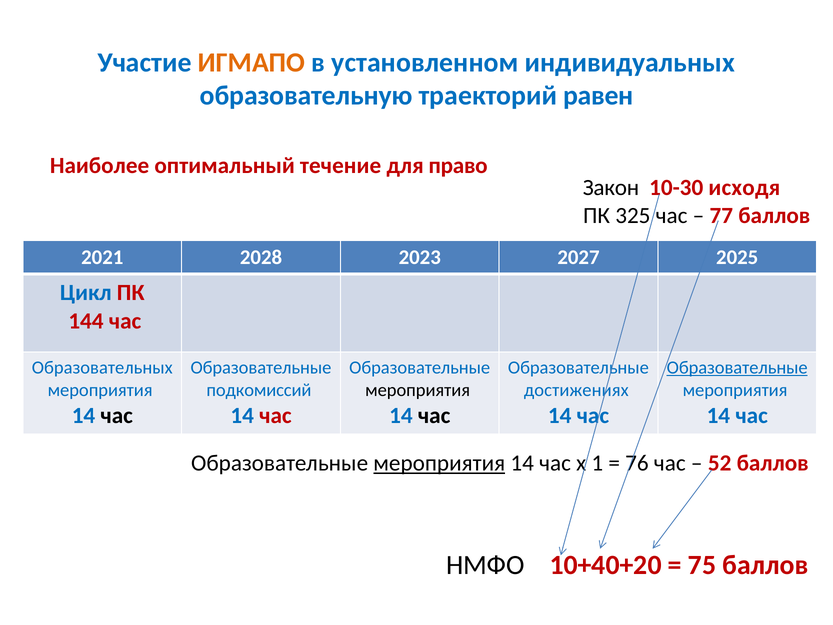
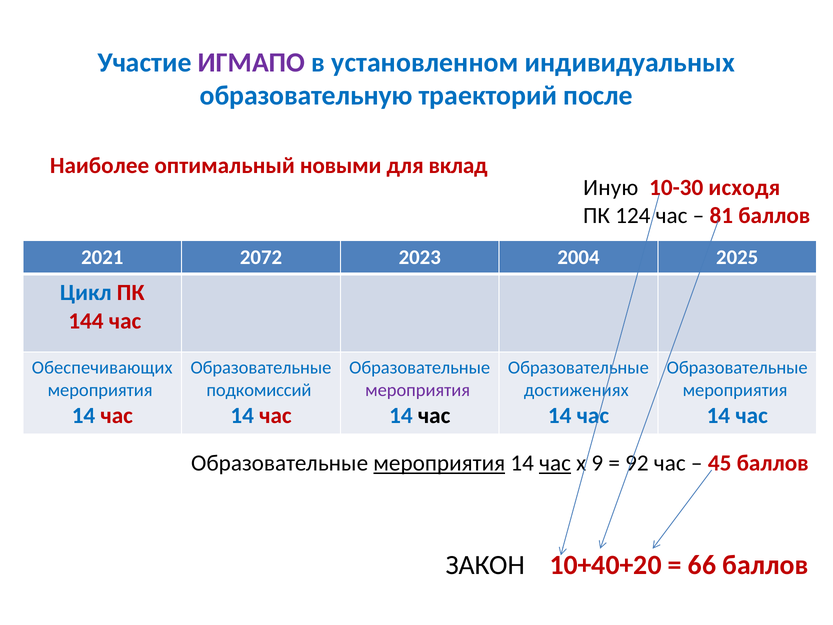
ИГМАПО colour: orange -> purple (252, 62)
равен: равен -> после (598, 96)
течение: течение -> новыми (341, 165)
право: право -> вклад (458, 165)
Закон: Закон -> Иную (611, 188)
325: 325 -> 124 (633, 215)
77: 77 -> 81 (721, 215)
2028: 2028 -> 2072 (261, 257)
2027: 2027 -> 2004 (578, 257)
Образовательных: Образовательных -> Обеспечивающих (102, 367)
Образовательные underline: present -> none (737, 367)
мероприятия colour: black -> purple (418, 390)
час colour: black -> red (117, 416)
час underline: none -> present (555, 463)
1: 1 -> 9 (597, 463)
76: 76 -> 92 (637, 463)
52: 52 -> 45 (720, 463)
НМФО: НМФО -> ЗАКОН (485, 565)
75: 75 -> 66 (702, 565)
